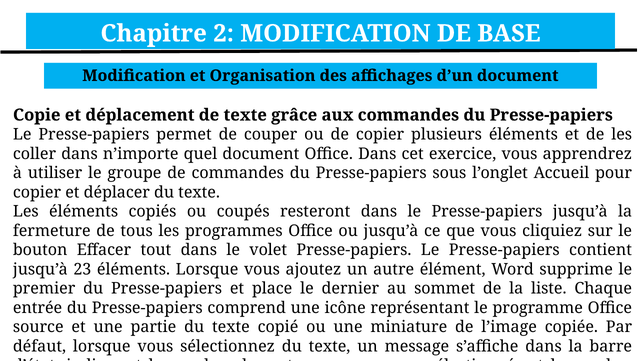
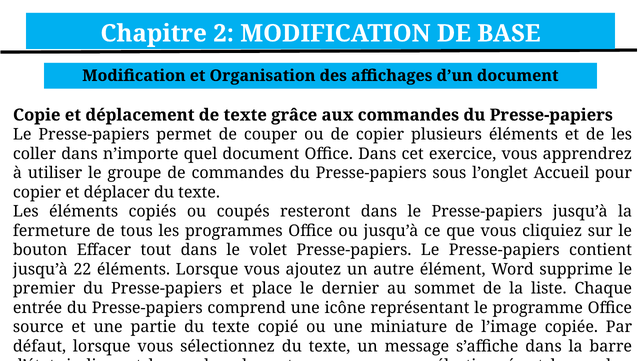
23: 23 -> 22 (82, 269)
